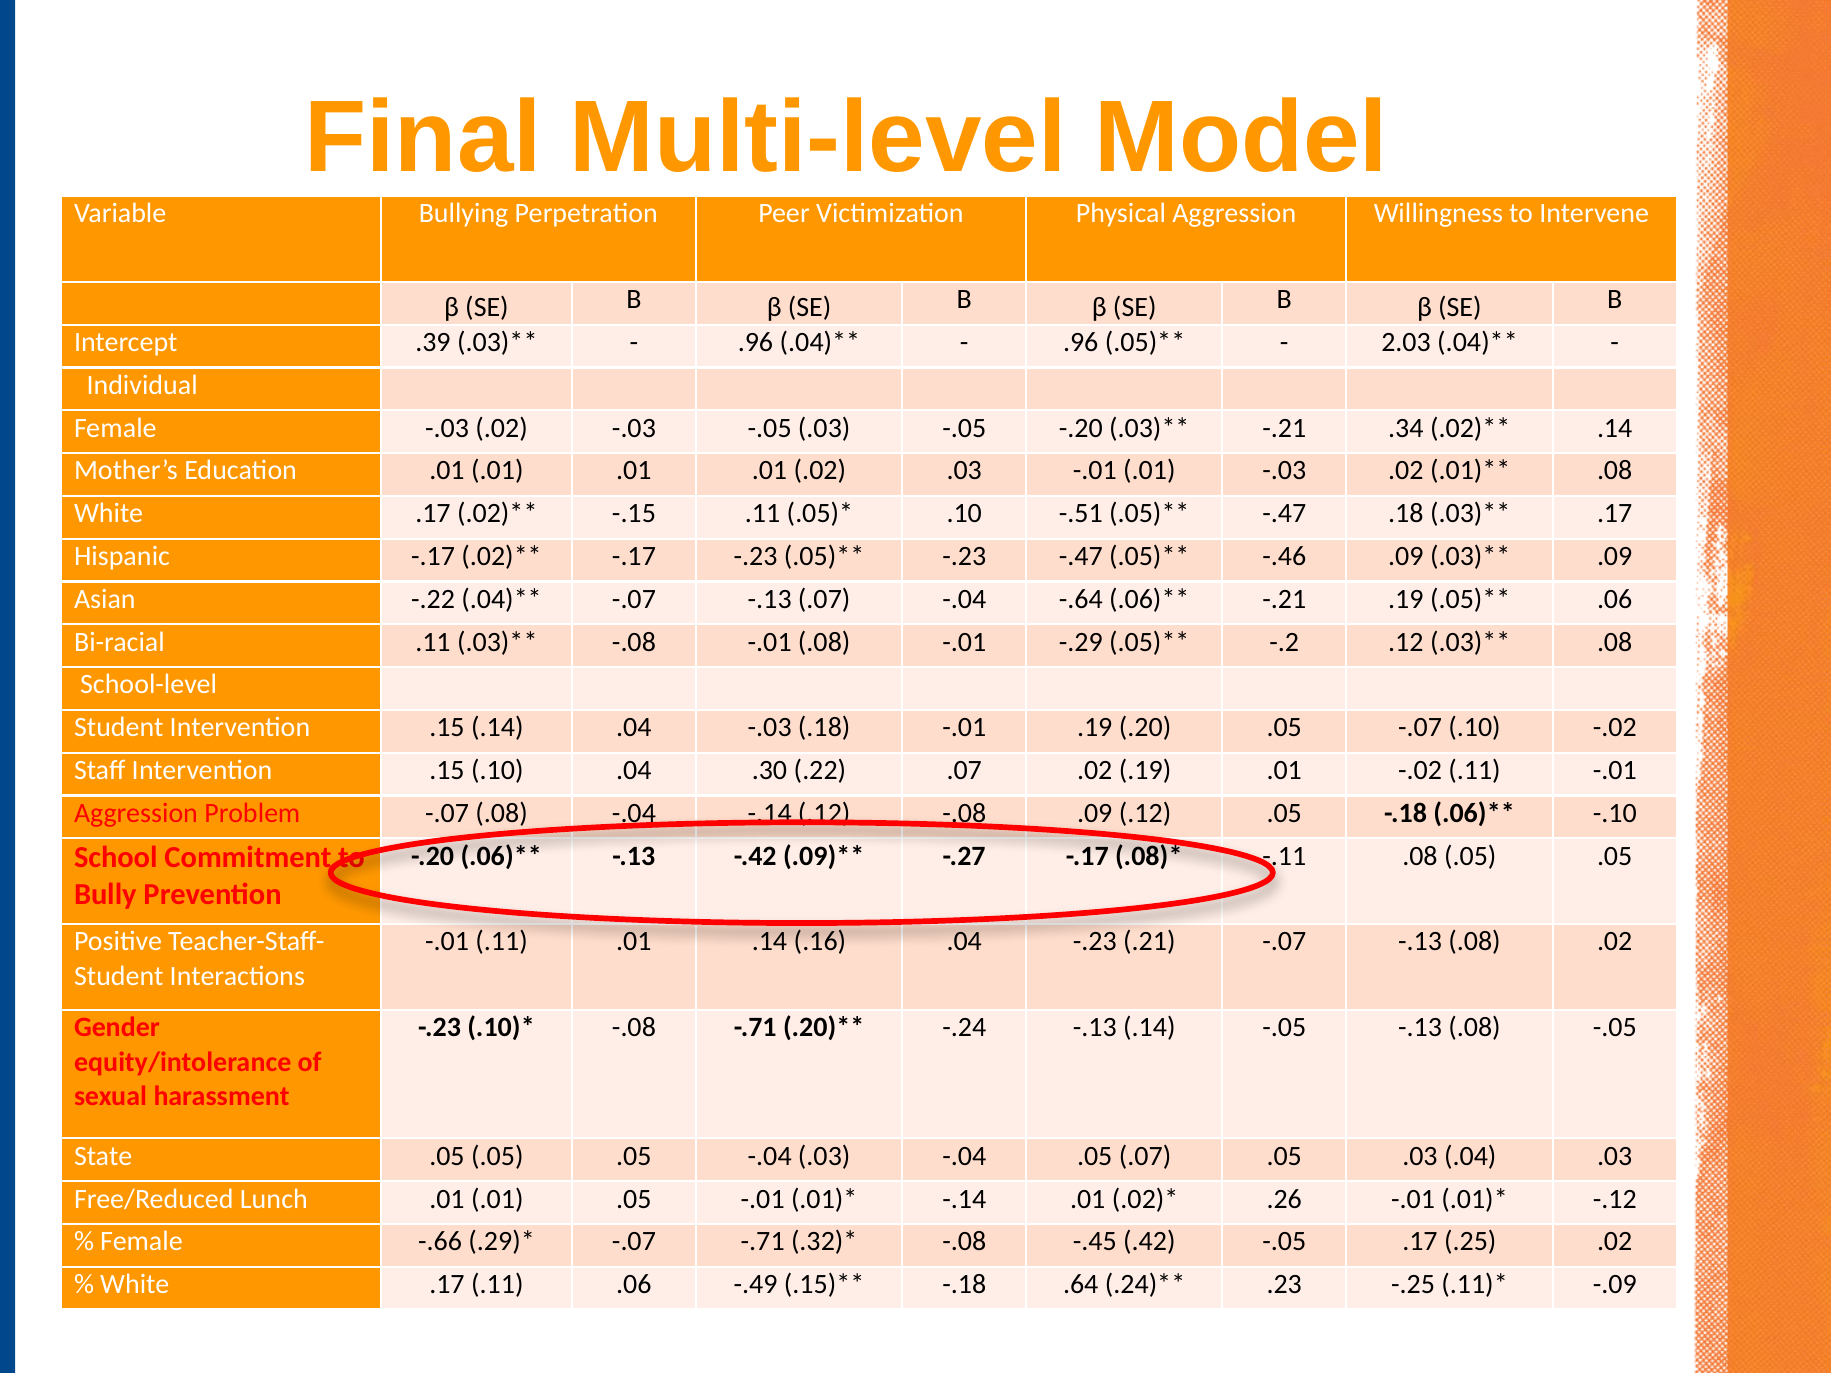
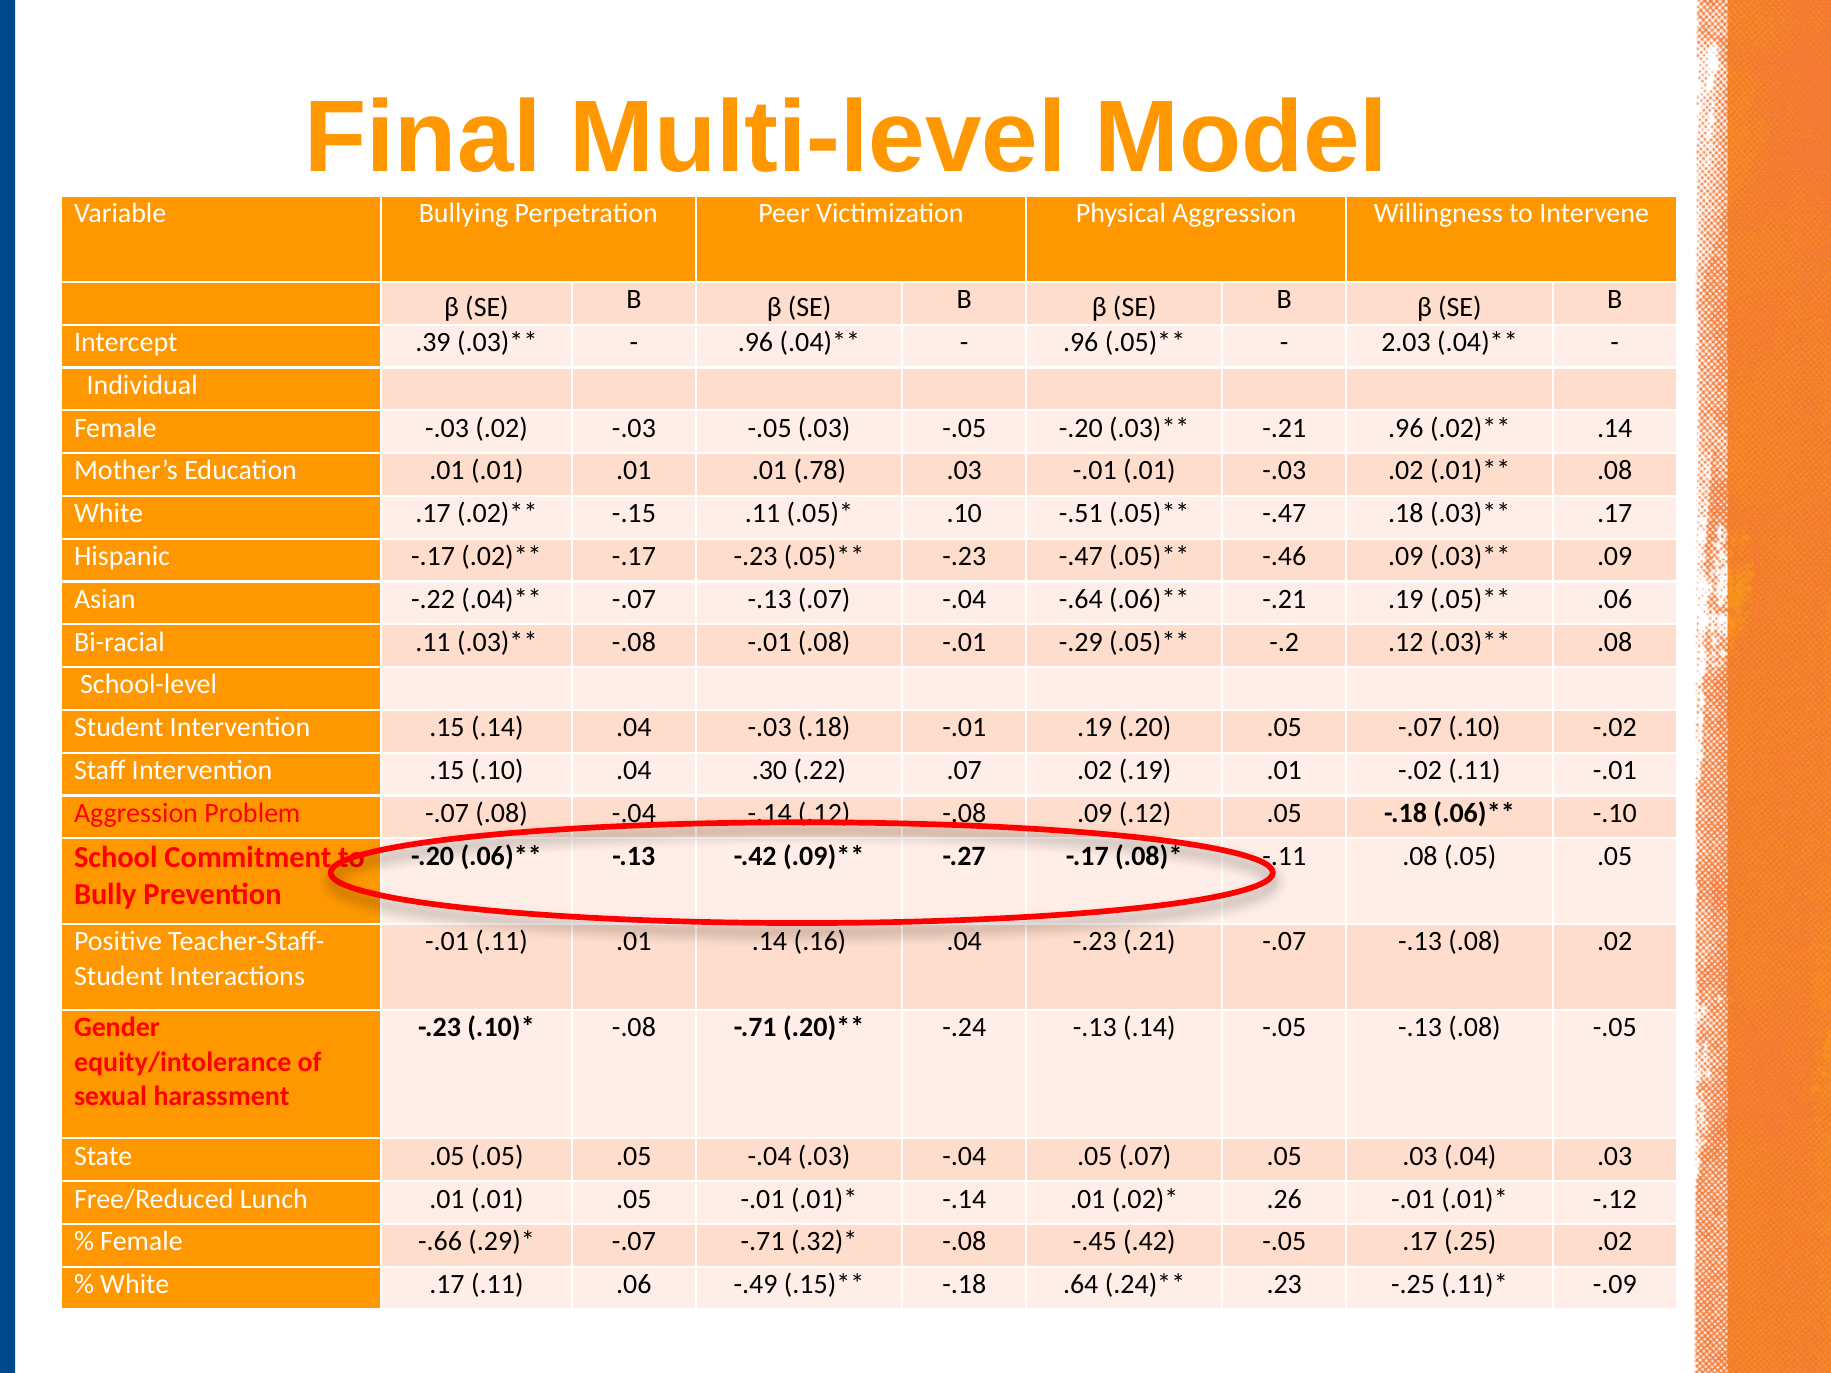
-.21 .34: .34 -> .96 (1406, 428)
.01 .02: .02 -> .78 (820, 471)
